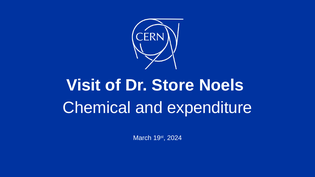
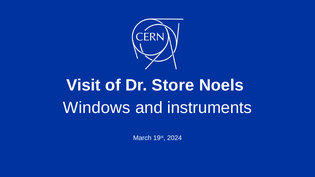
Chemical: Chemical -> Windows (97, 108)
expenditure: expenditure -> instruments (210, 108)
